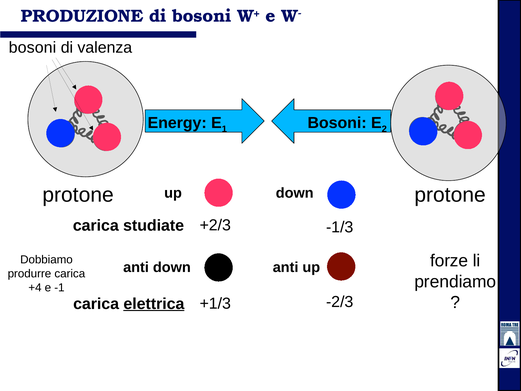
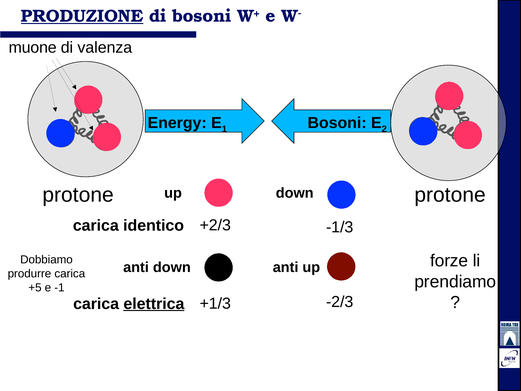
PRODUZIONE underline: none -> present (82, 16)
bosoni: bosoni -> muone (33, 48)
studiate: studiate -> identico (154, 225)
+4: +4 -> +5 (35, 287)
